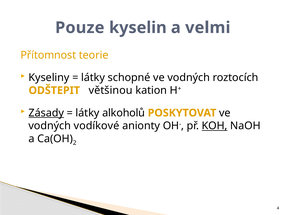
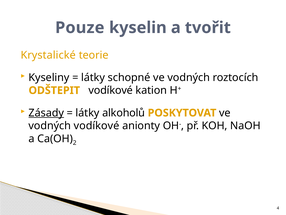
velmi: velmi -> tvořit (208, 28)
Přítomnost: Přítomnost -> Krystalické (48, 55)
ODŠTEPIT většinou: většinou -> vodíkové (111, 90)
KOH underline: present -> none (215, 126)
